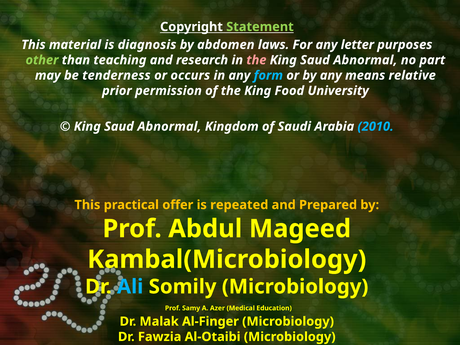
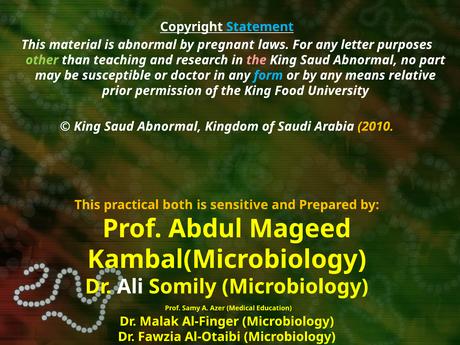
Statement colour: light green -> light blue (260, 27)
is diagnosis: diagnosis -> abnormal (147, 45)
abdomen: abdomen -> pregnant (226, 45)
tenderness: tenderness -> susceptible (116, 75)
occurs: occurs -> doctor (190, 75)
2010 colour: light blue -> yellow (376, 127)
offer: offer -> both (178, 205)
repeated: repeated -> sensitive (239, 205)
Ali colour: light blue -> white (130, 287)
